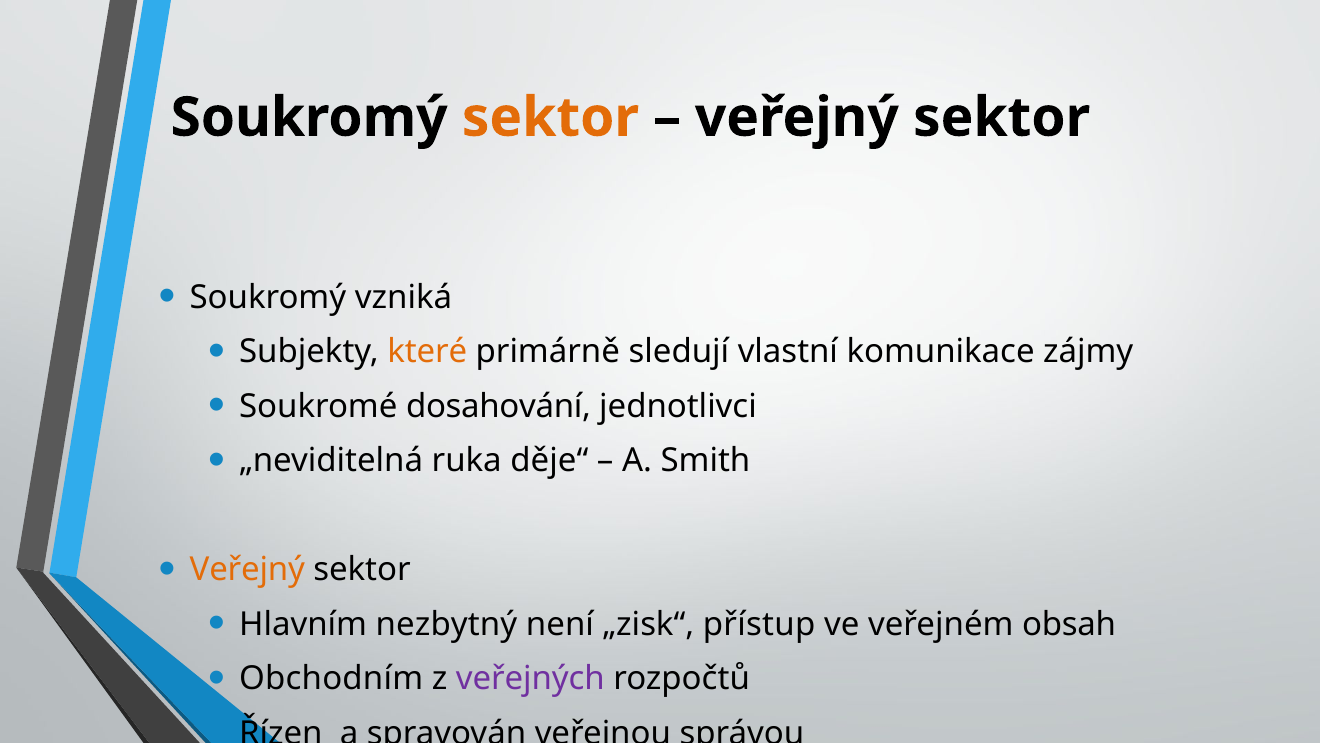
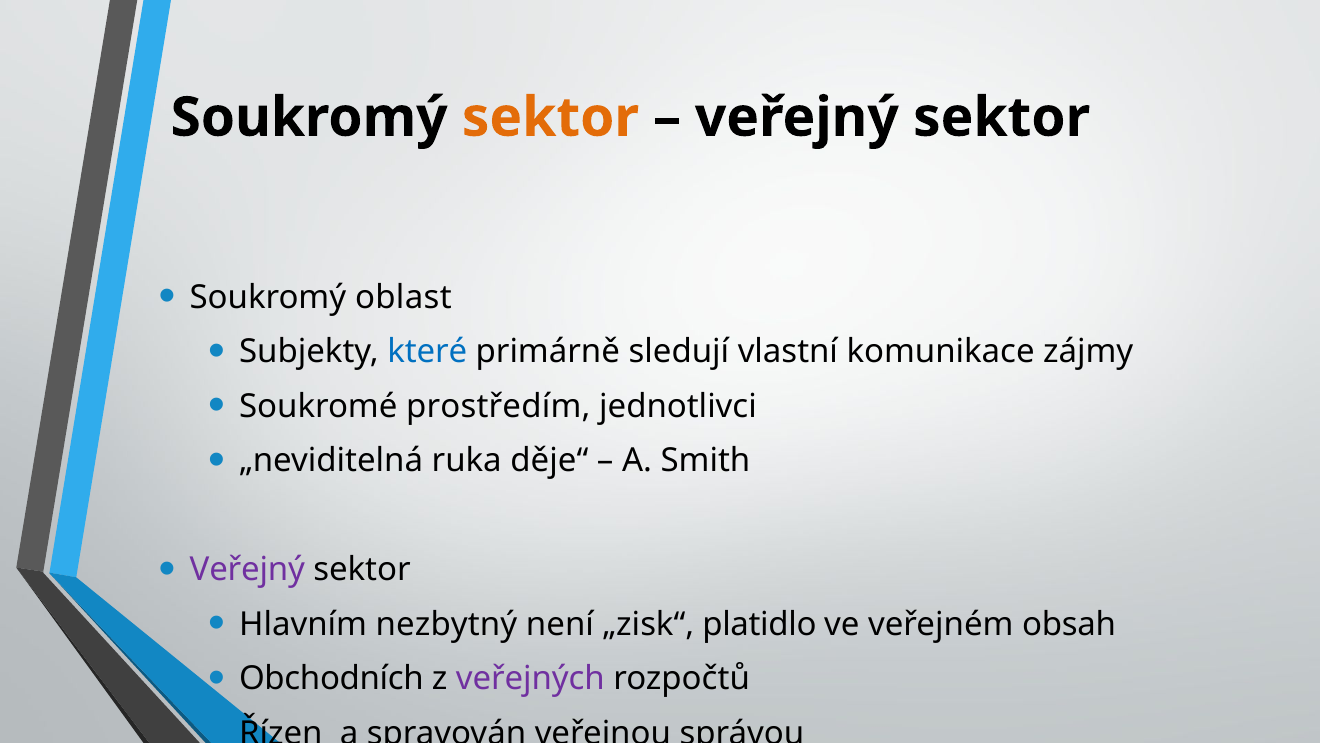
vzniká: vzniká -> oblast (403, 297)
které colour: orange -> blue (427, 352)
dosahování: dosahování -> prostředím (498, 406)
Veřejný colour: orange -> purple (247, 570)
přístup: přístup -> platidlo (759, 624)
Obchodním: Obchodním -> Obchodních (331, 678)
